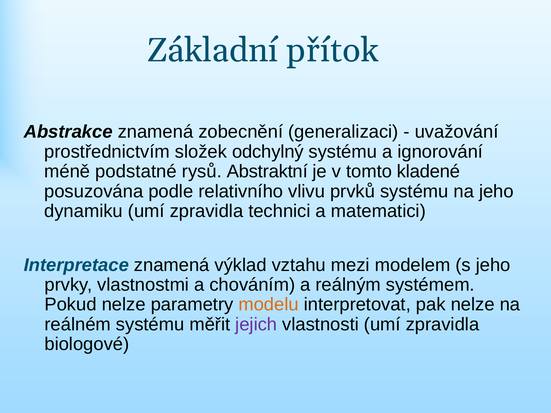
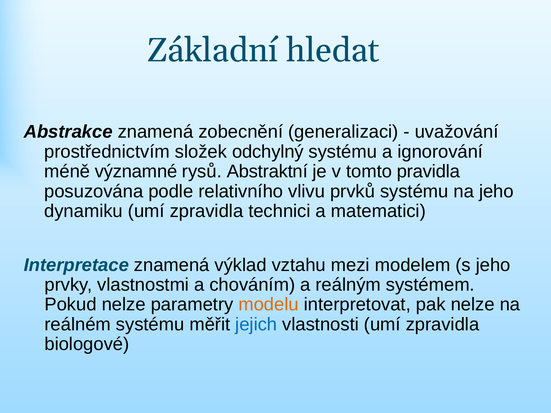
přítok: přítok -> hledat (333, 50)
podstatné: podstatné -> významné (136, 172)
kladené: kladené -> pravidla (428, 172)
jejich colour: purple -> blue (256, 325)
